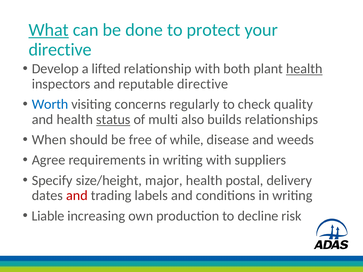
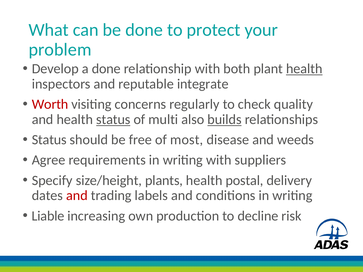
What underline: present -> none (49, 30)
directive: directive -> problem (60, 50)
a lifted: lifted -> done (106, 69)
reputable directive: directive -> integrate (203, 84)
Worth colour: blue -> red (50, 104)
builds underline: none -> present (225, 120)
When: When -> Status (49, 140)
while: while -> most (187, 140)
major: major -> plants (164, 181)
